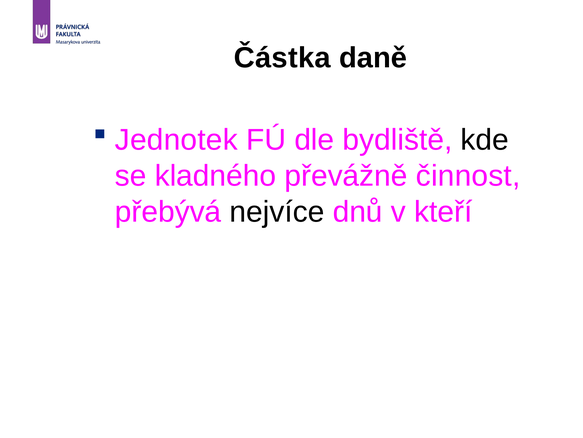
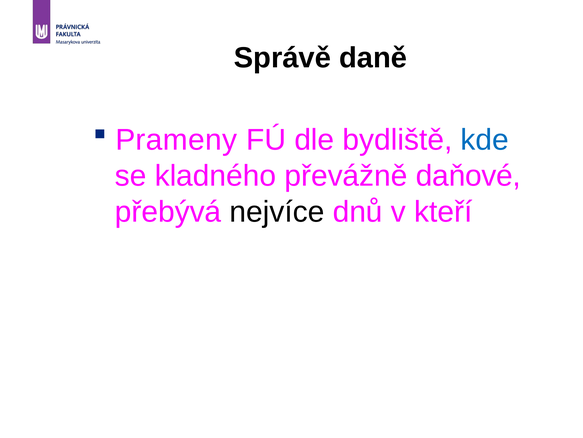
Částka: Částka -> Správě (282, 58)
Jednotek: Jednotek -> Prameny (176, 140)
kde colour: black -> blue (485, 140)
činnost: činnost -> daňové (468, 176)
